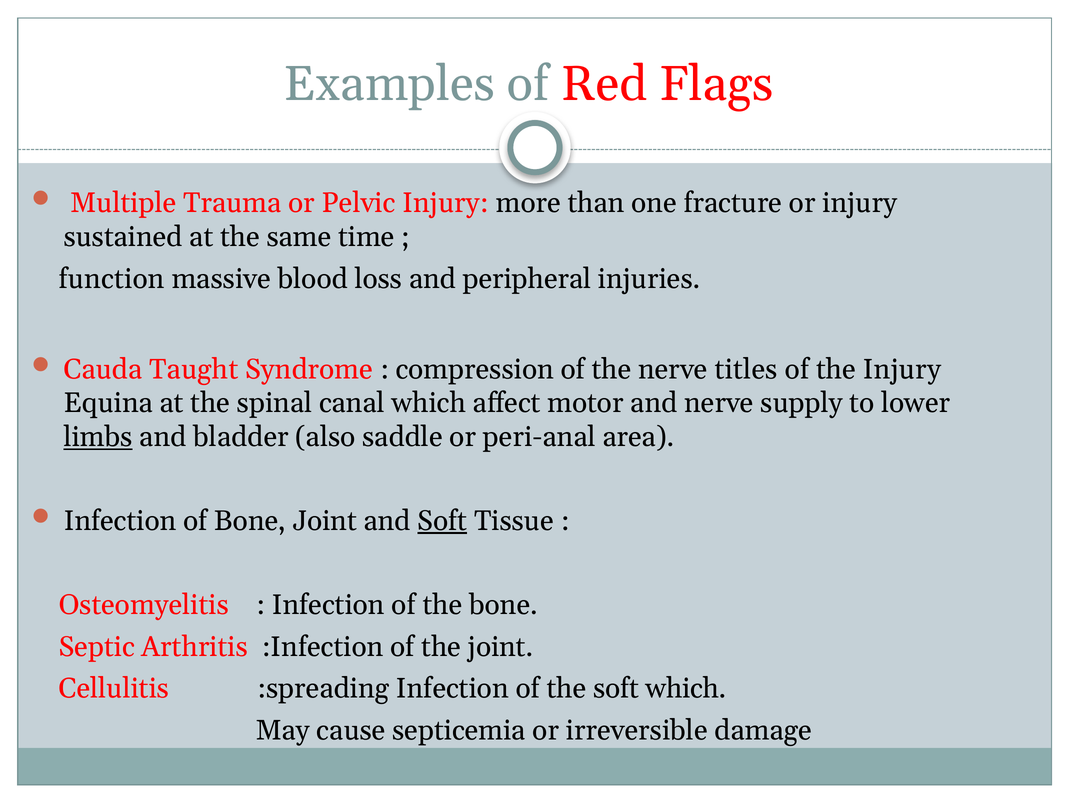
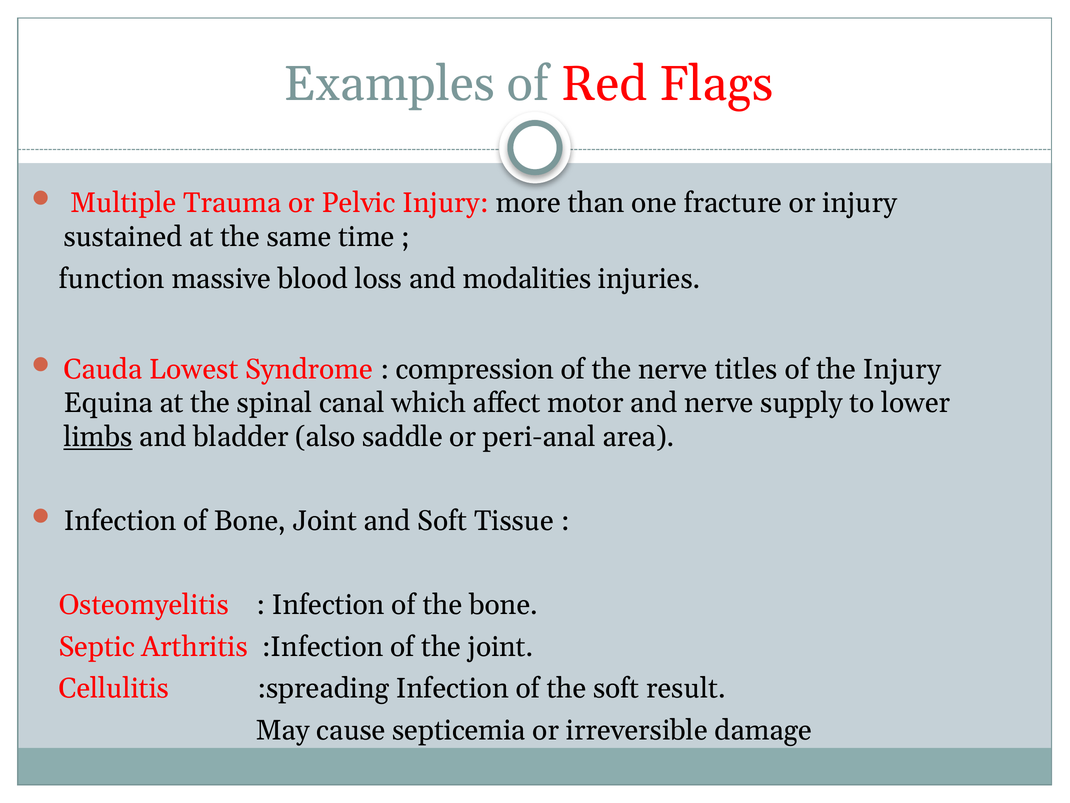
peripheral: peripheral -> modalities (527, 279)
Taught: Taught -> Lowest (194, 369)
Soft underline: present -> none (442, 521)
soft which: which -> result (686, 688)
